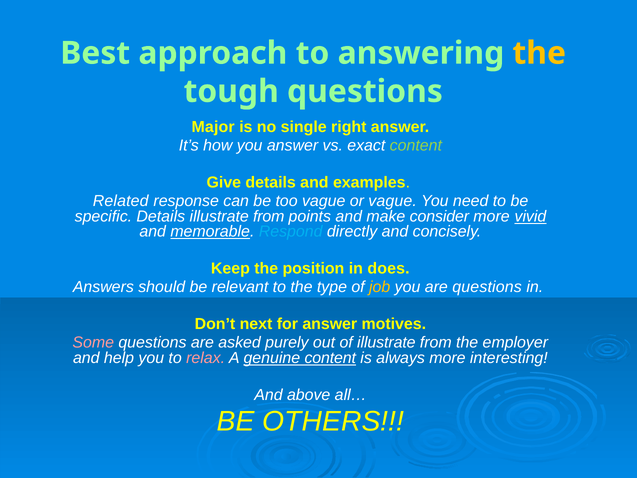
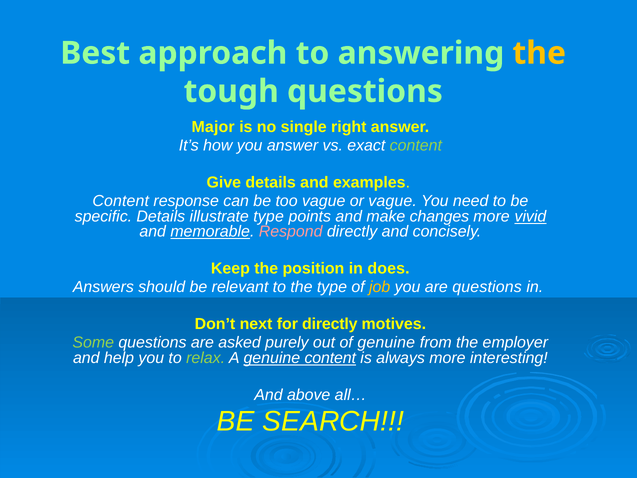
Related: Related -> Content (121, 201)
Details illustrate from: from -> type (269, 216)
consider: consider -> changes (439, 216)
Respond colour: light blue -> pink (291, 231)
for answer: answer -> directly (330, 324)
Some colour: pink -> light green (93, 342)
of illustrate: illustrate -> genuine (386, 342)
relax colour: pink -> light green (206, 358)
OTHERS: OTHERS -> SEARCH (333, 421)
